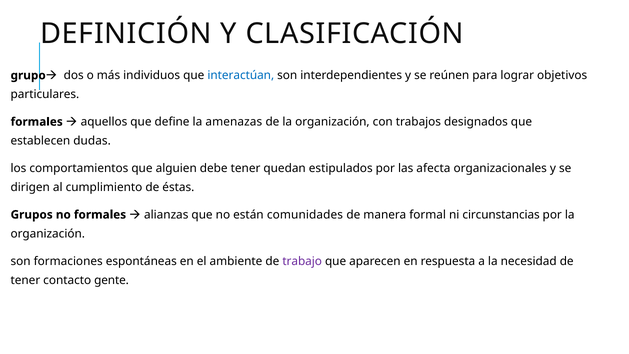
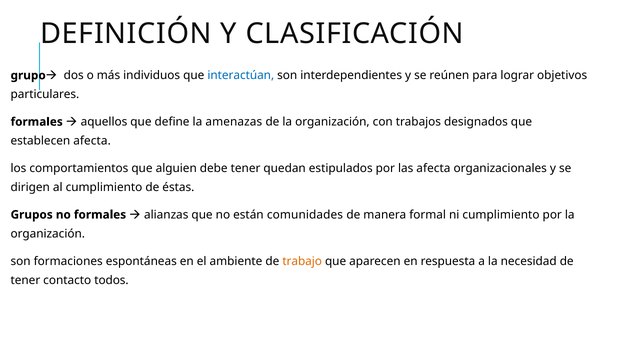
establecen dudas: dudas -> afecta (92, 141)
ni circunstancias: circunstancias -> cumplimiento (501, 215)
trabajo colour: purple -> orange (302, 261)
gente: gente -> todos (111, 280)
